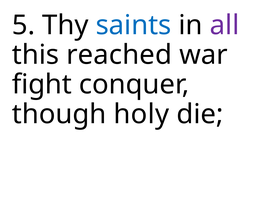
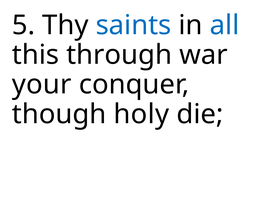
all colour: purple -> blue (225, 25)
reached: reached -> through (119, 55)
fight: fight -> your (42, 85)
